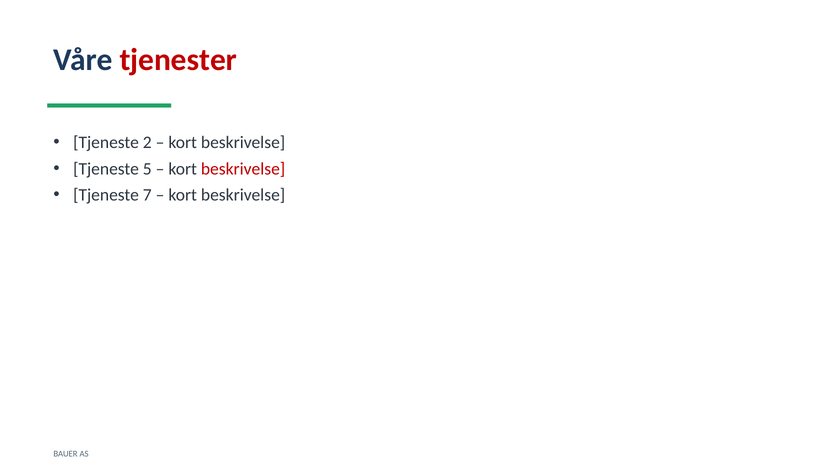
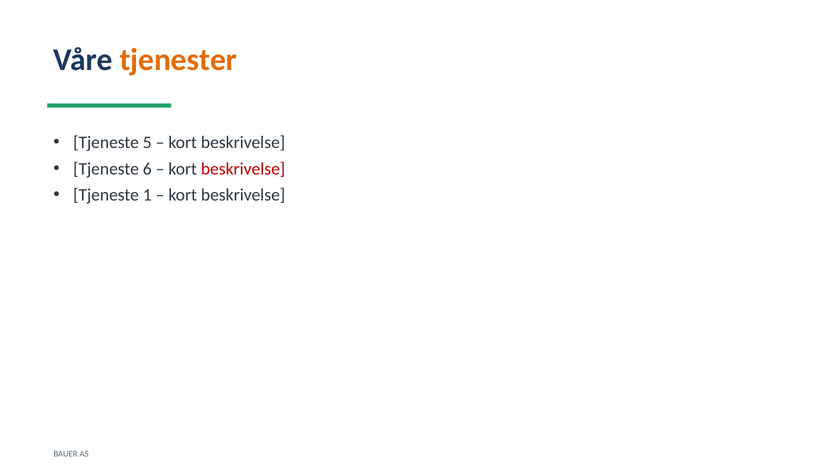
tjenester colour: red -> orange (178, 60)
2: 2 -> 5 (147, 142)
5: 5 -> 6 (147, 169)
7: 7 -> 1 (147, 195)
